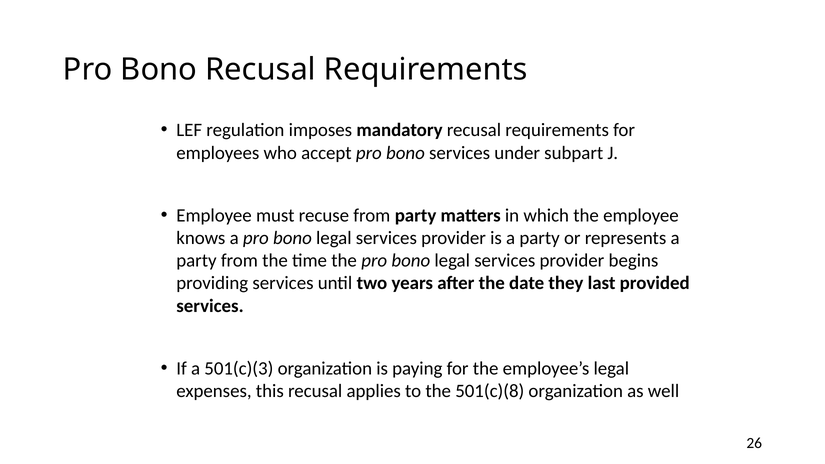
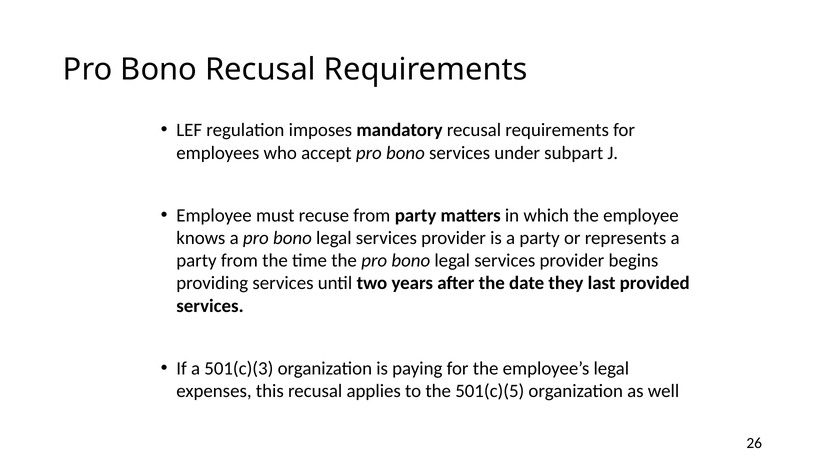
501(c)(8: 501(c)(8 -> 501(c)(5 (490, 391)
